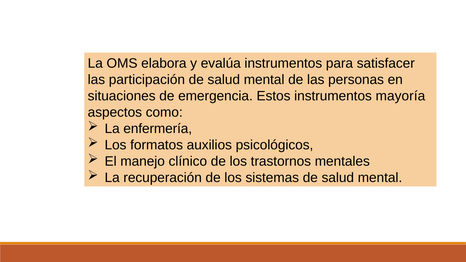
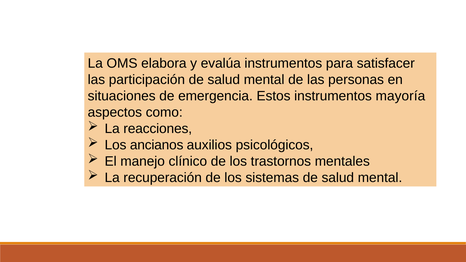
enfermería: enfermería -> reacciones (158, 129)
formatos: formatos -> ancianos (157, 145)
